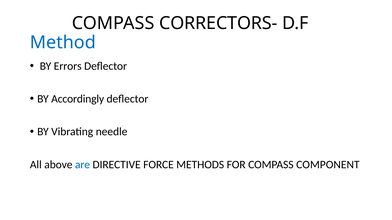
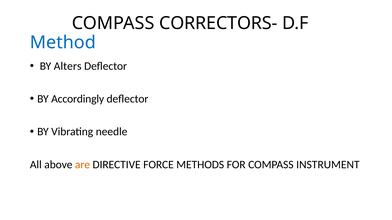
Errors: Errors -> Alters (68, 66)
are colour: blue -> orange (83, 165)
COMPONENT: COMPONENT -> INSTRUMENT (328, 165)
